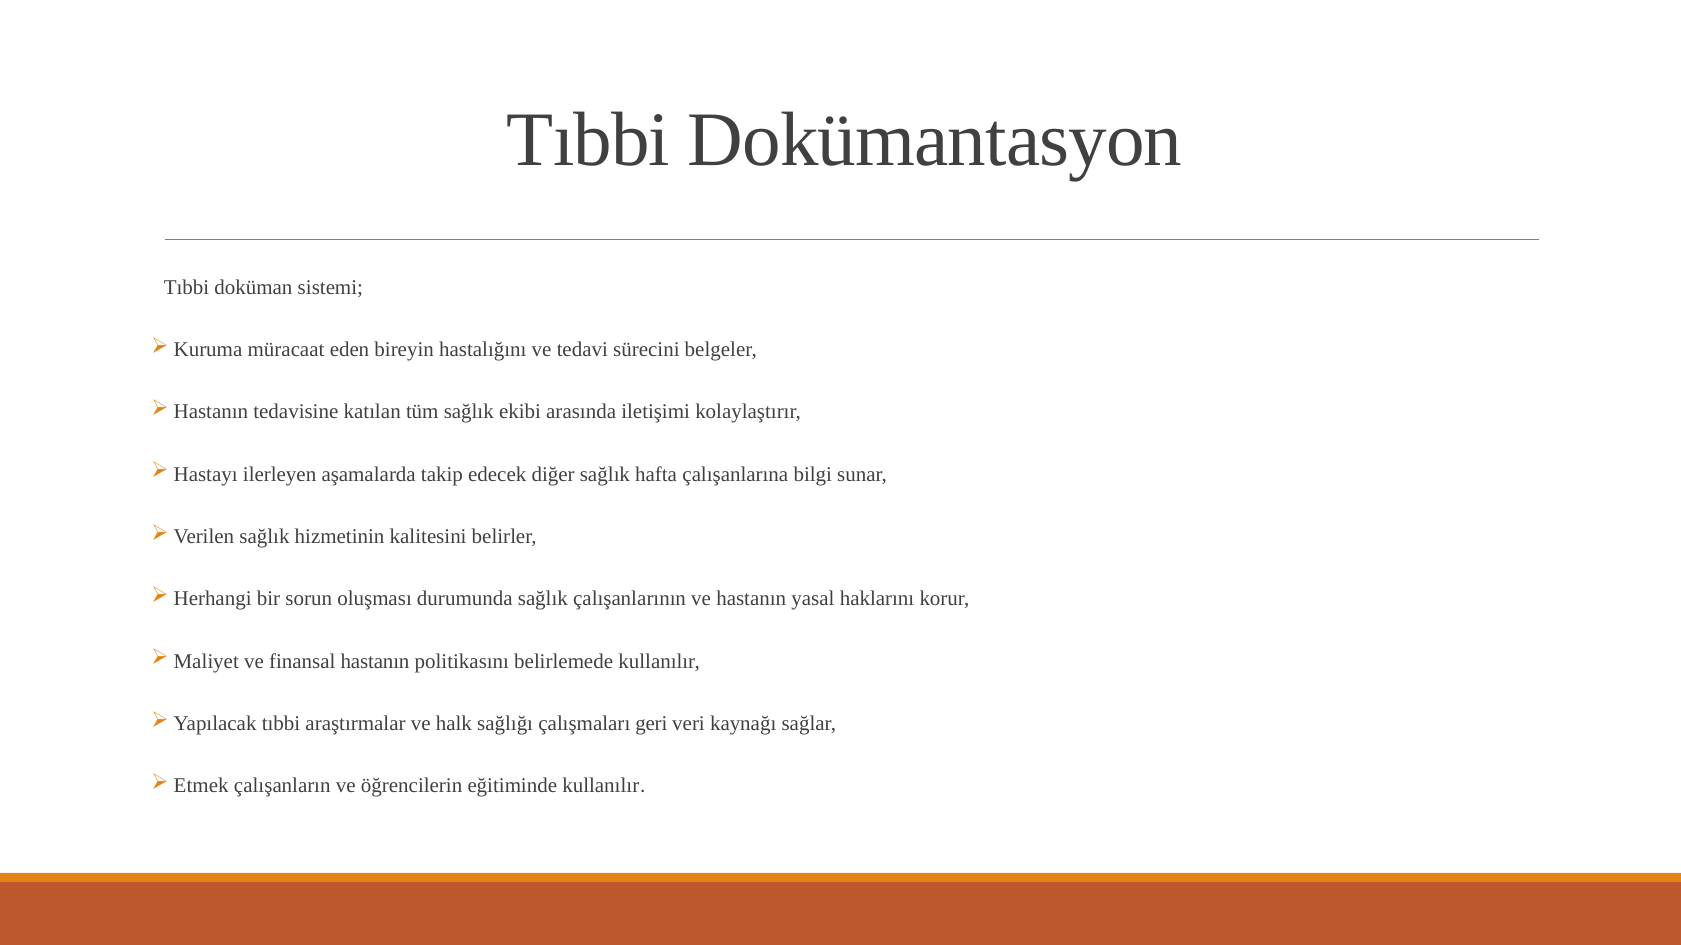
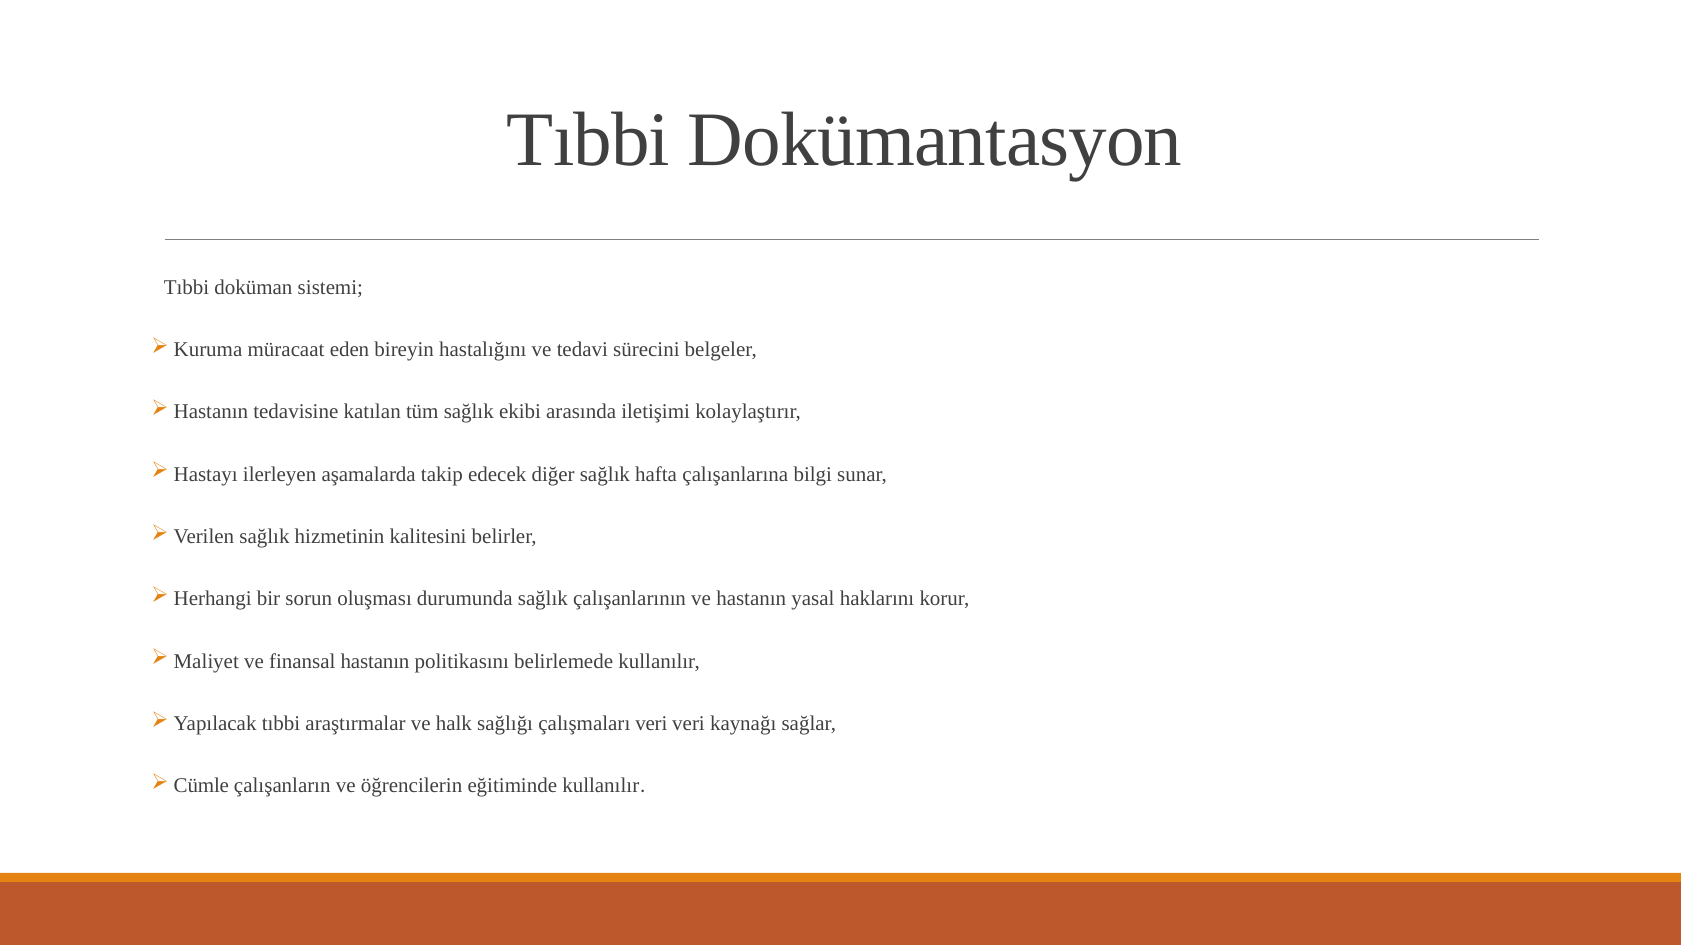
çalışmaları geri: geri -> veri (651, 724)
Etmek: Etmek -> Cümle (201, 786)
